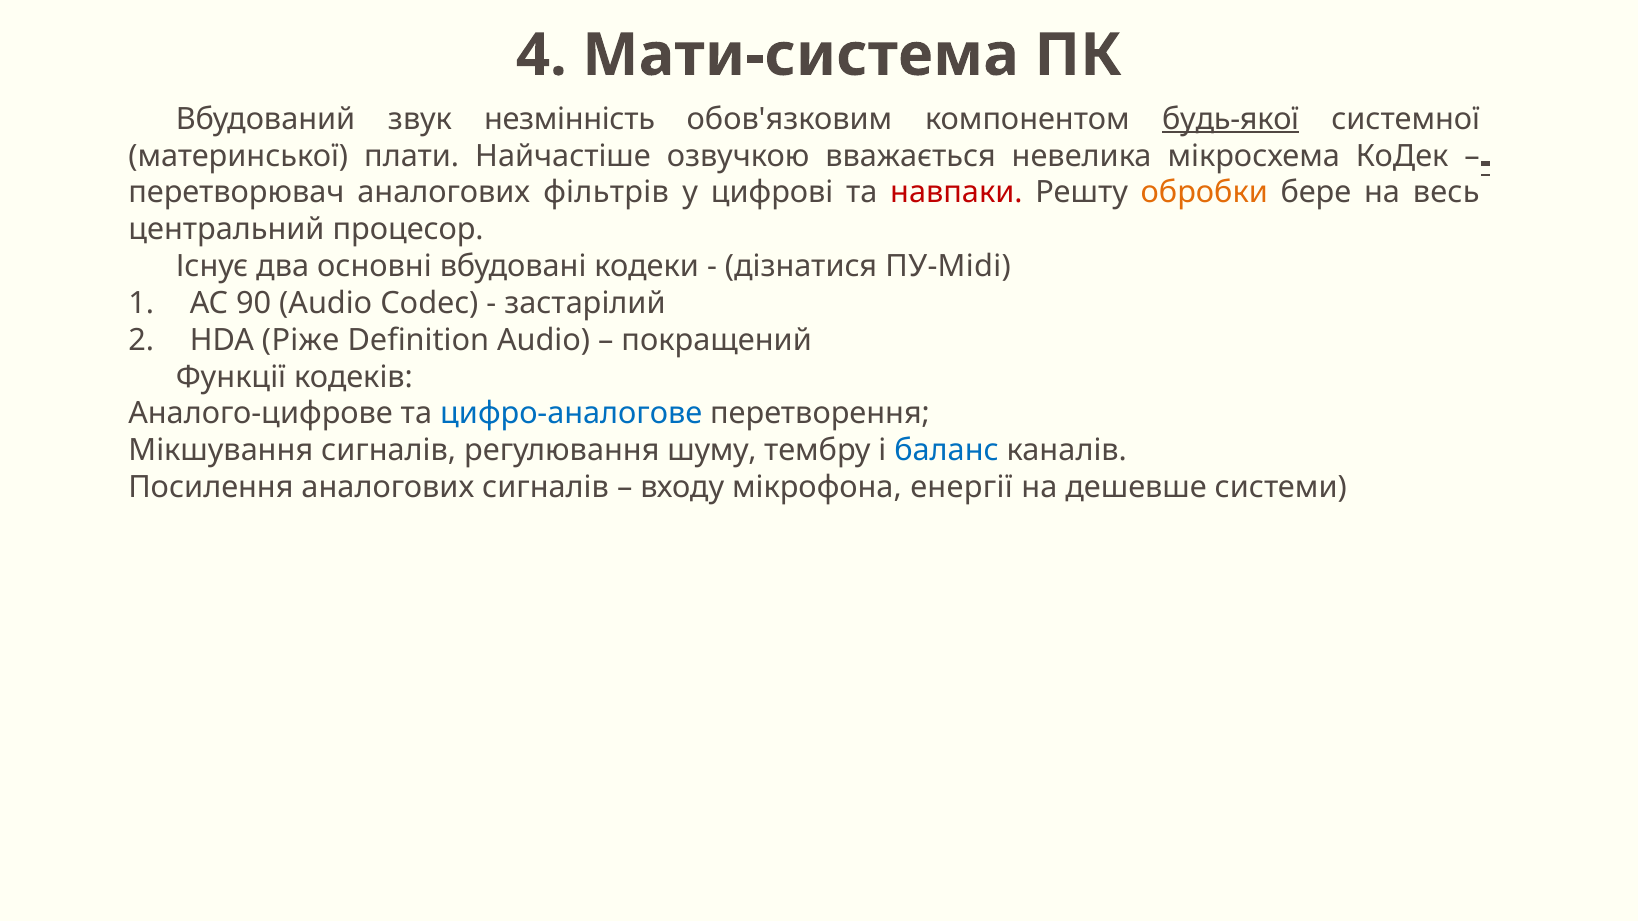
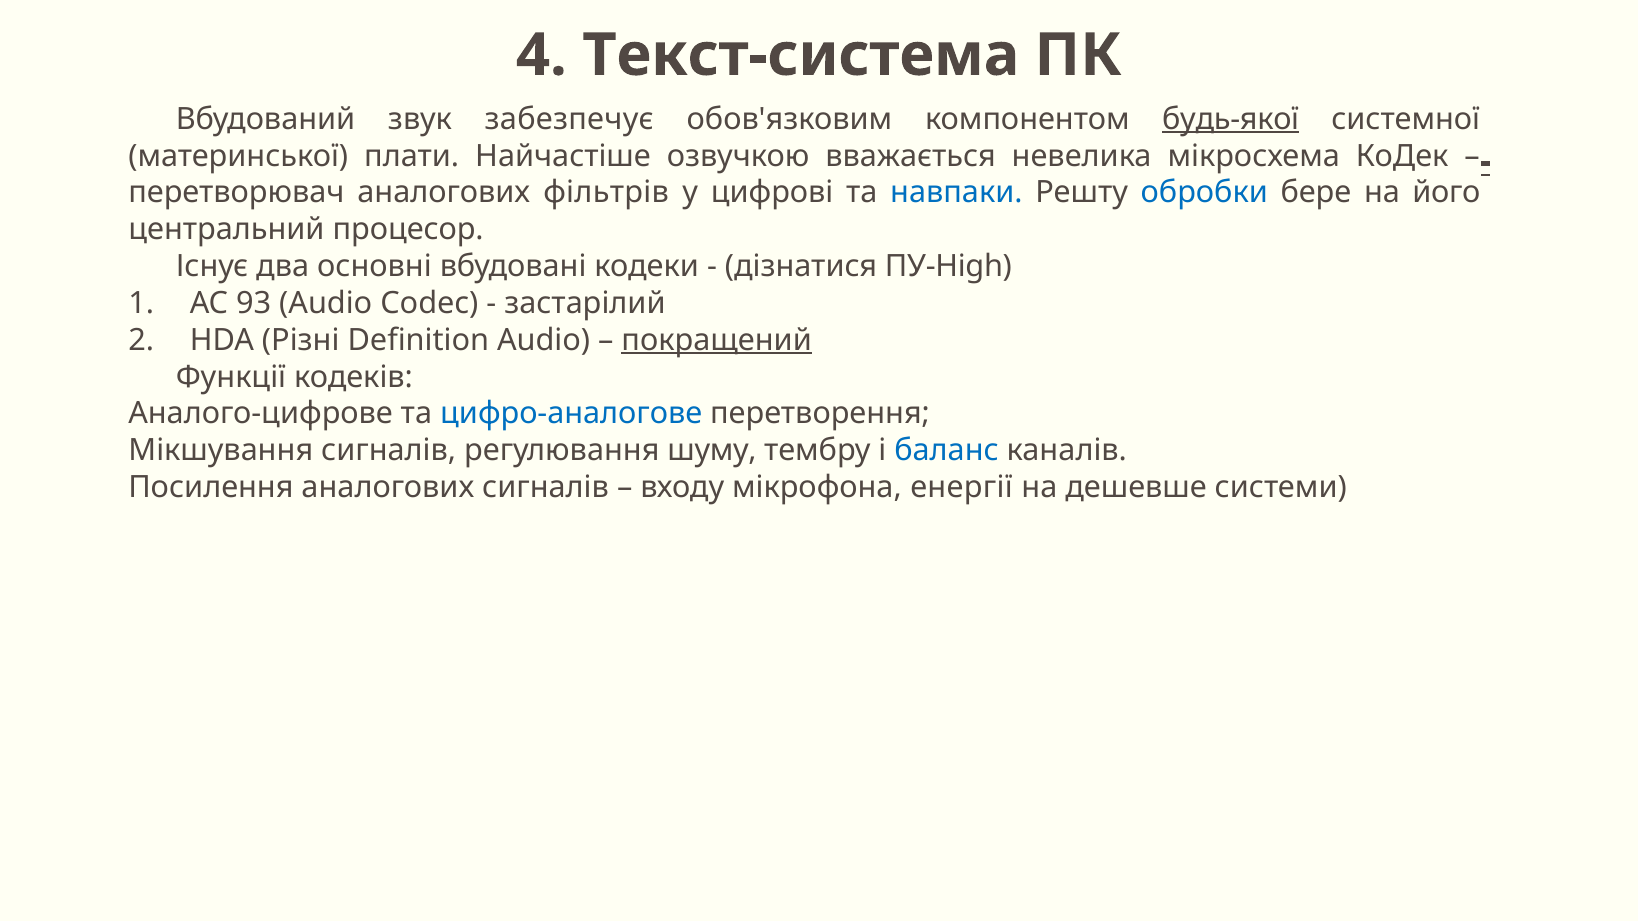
Мати-система: Мати-система -> Текст-система (801, 55)
незмінність: незмінність -> забезпечує (569, 119)
навпаки colour: red -> blue (956, 193)
обробки colour: orange -> blue (1204, 193)
весь: весь -> його (1446, 193)
ПУ-Midi: ПУ-Midi -> ПУ-High (948, 267)
90: 90 -> 93 (254, 303)
Ріже: Ріже -> Різні (301, 340)
покращений underline: none -> present (717, 340)
